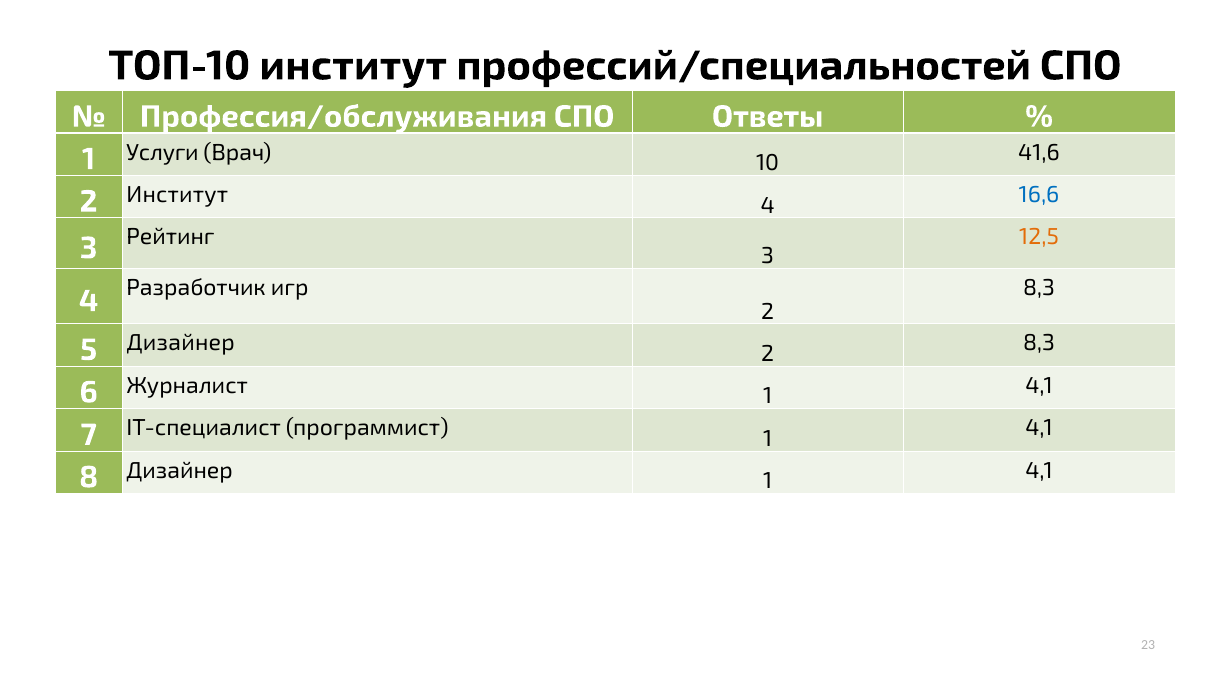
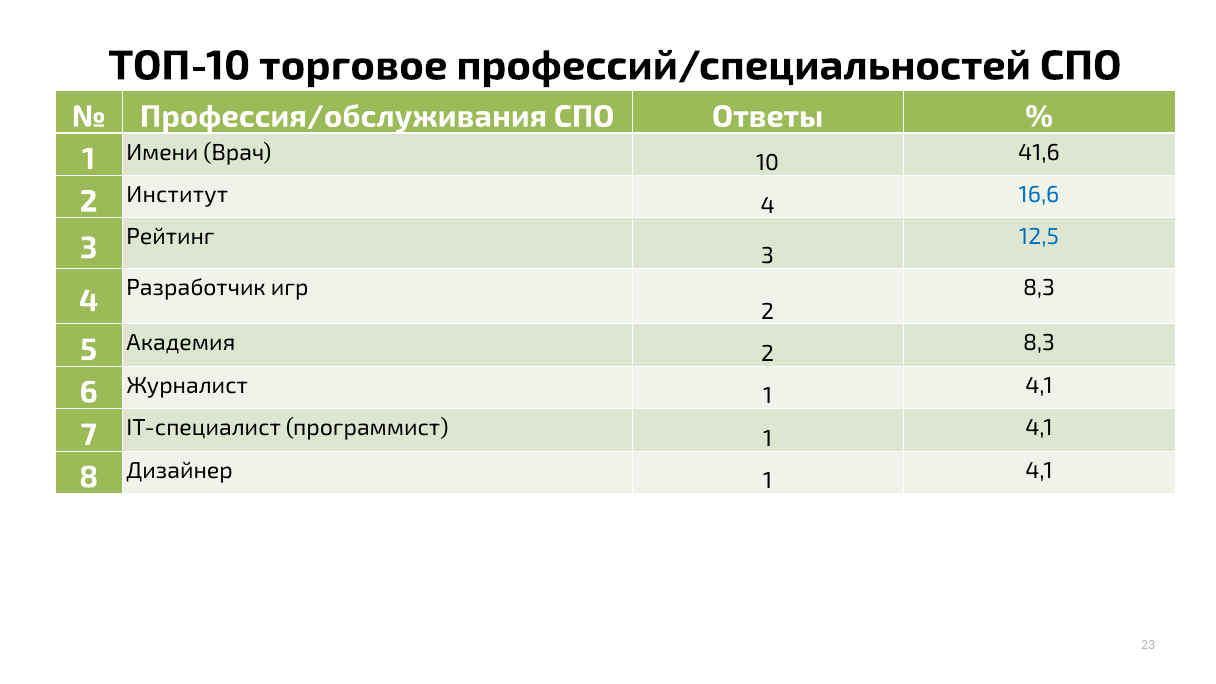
ТОП-10 институт: институт -> торговое (353, 66)
Услуги: Услуги -> Имени (162, 152)
12,5 colour: orange -> blue (1039, 237)
5 Дизайнер: Дизайнер -> Академия (181, 343)
